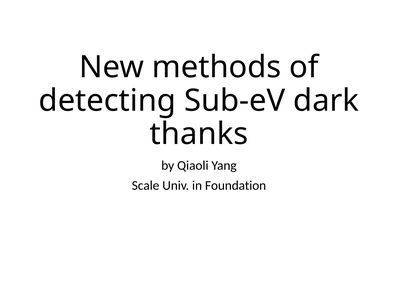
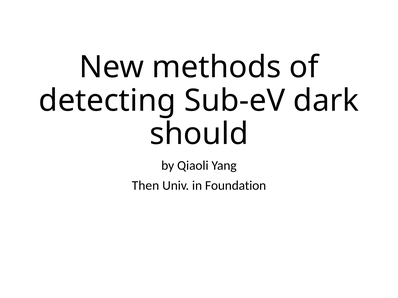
thanks: thanks -> should (199, 134)
Scale: Scale -> Then (145, 186)
